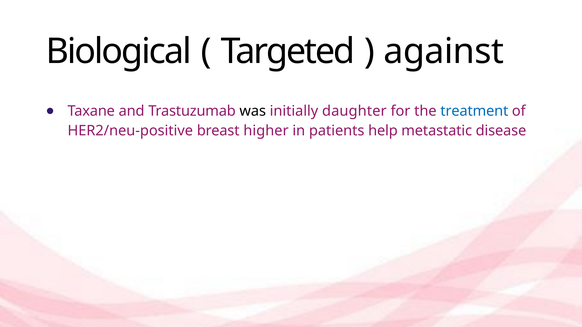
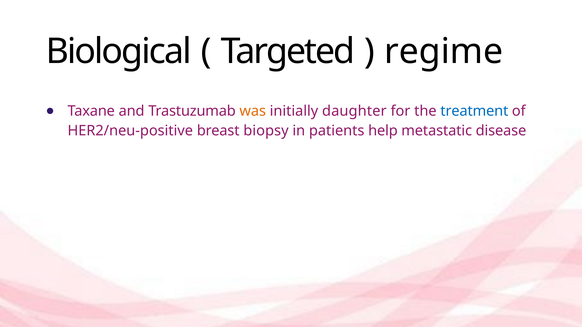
against: against -> regime (444, 51)
was colour: black -> orange (253, 111)
higher: higher -> biopsy (266, 131)
